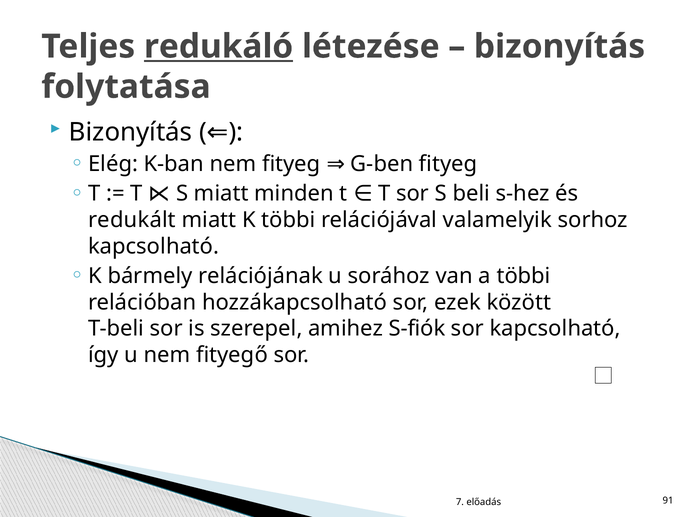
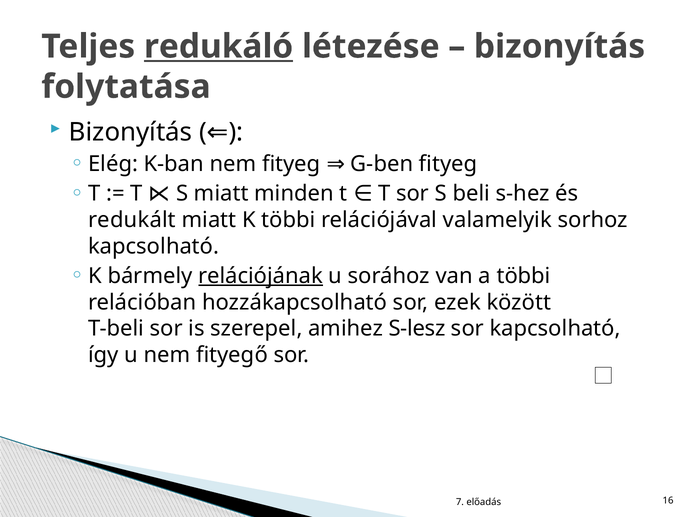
relációjának underline: none -> present (261, 276)
S-fiók: S-fiók -> S-lesz (417, 329)
91: 91 -> 16 (668, 501)
